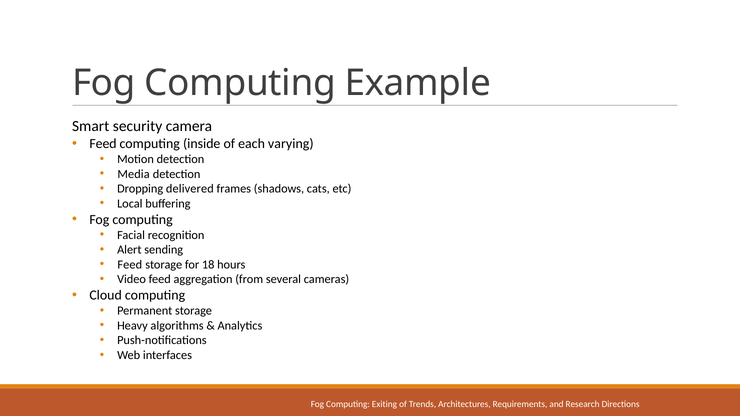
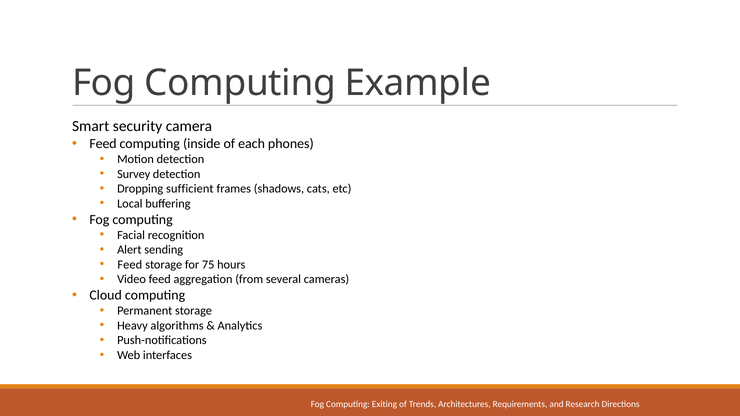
varying: varying -> phones (291, 144)
Media: Media -> Survey (134, 174)
delivered: delivered -> sufficient (190, 189)
18: 18 -> 75 (208, 265)
